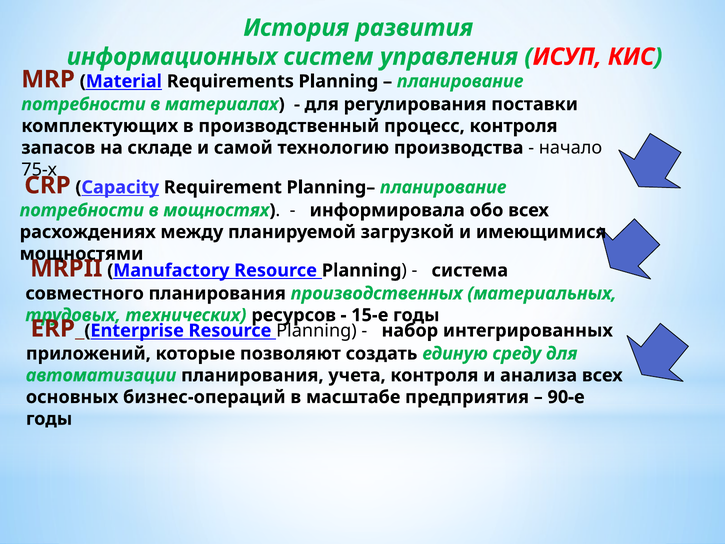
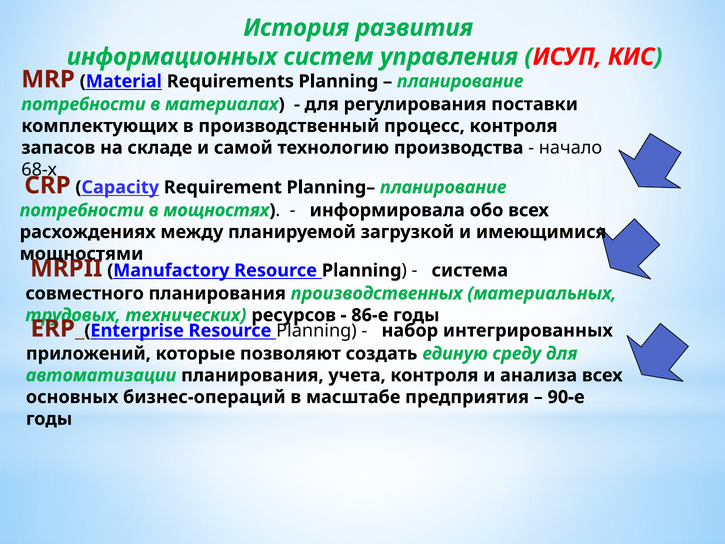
75-х: 75-х -> 68-х (39, 169)
15-е: 15-е -> 86-е (370, 315)
